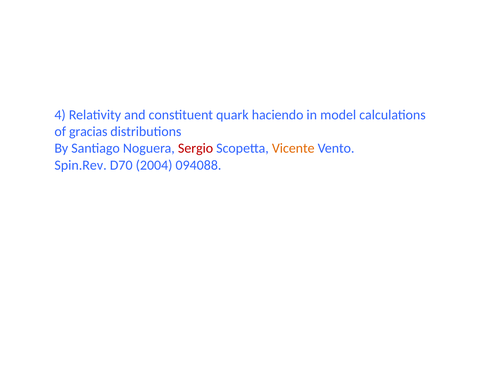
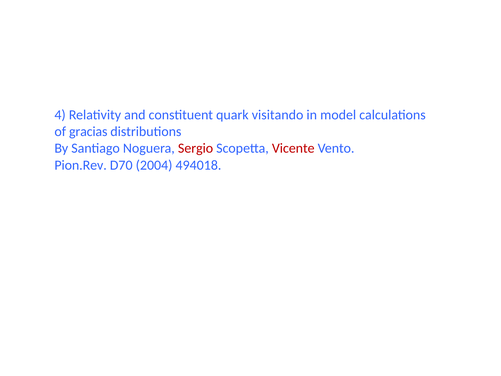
haciendo: haciendo -> visitando (278, 115)
Vicente colour: orange -> red (293, 148)
Spin.Rev: Spin.Rev -> Pion.Rev (81, 165)
094088: 094088 -> 494018 (198, 165)
